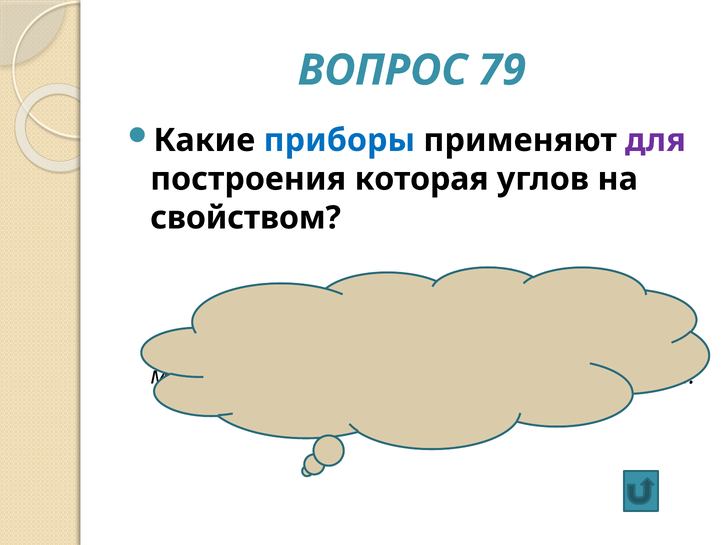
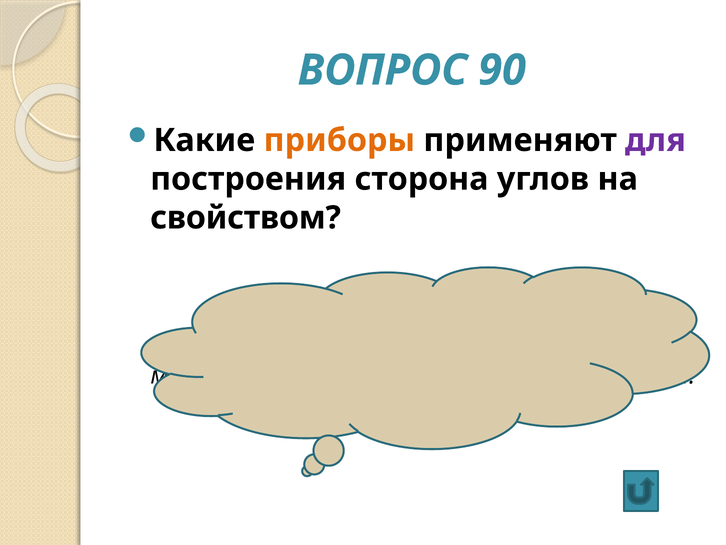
79: 79 -> 90 (502, 70)
приборы colour: blue -> orange (339, 140)
которая: которая -> сторона (422, 179)
